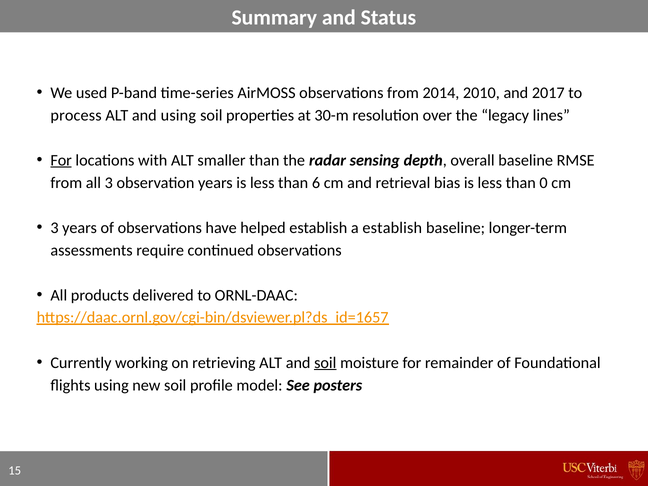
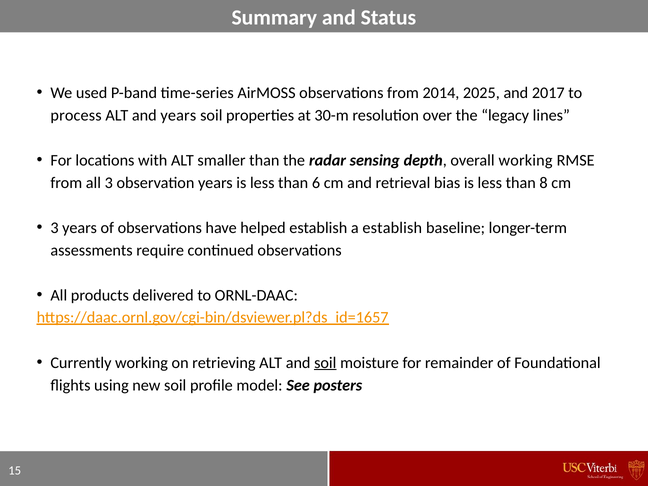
2010: 2010 -> 2025 (481, 93)
and using: using -> years (178, 115)
For underline: present -> none (61, 160)
overall baseline: baseline -> working (526, 160)
0: 0 -> 8 (544, 183)
